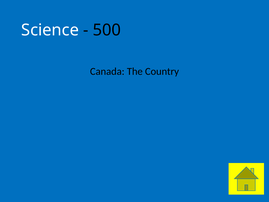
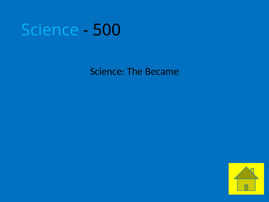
Science colour: white -> light blue (50, 30)
Canada: Canada -> Science (107, 71)
Country: Country -> Became (162, 71)
